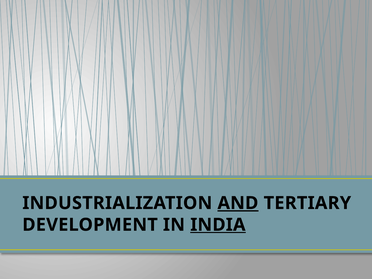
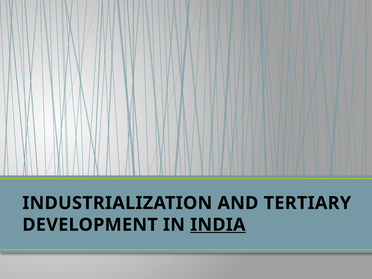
AND underline: present -> none (238, 203)
